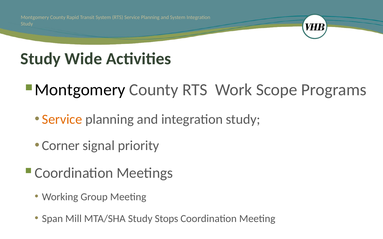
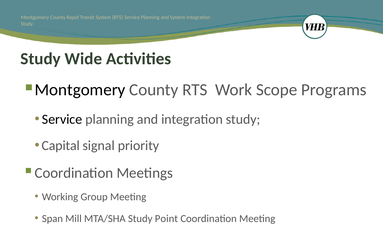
Service colour: orange -> black (62, 120)
Corner: Corner -> Capital (61, 146)
Stops: Stops -> Point (166, 219)
